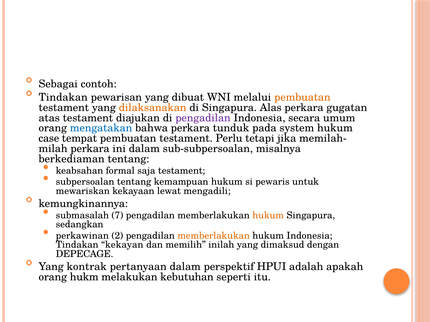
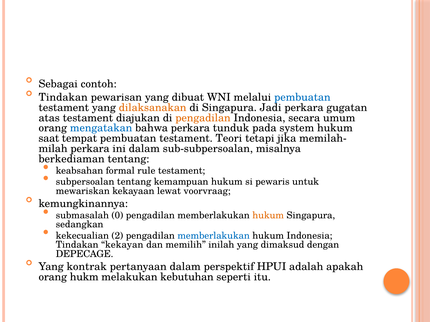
pembuatan colour: orange -> blue (302, 97)
Alas: Alas -> Jadi (271, 108)
pengadilan colour: purple -> orange (203, 118)
case: case -> saat (49, 139)
Perlu: Perlu -> Teori (229, 139)
saja: saja -> rule (146, 171)
mengadili: mengadili -> voorvraag (207, 191)
7: 7 -> 0 (117, 216)
perkawinan: perkawinan -> kekecualian (82, 236)
memberlakukan colour: orange -> blue (214, 236)
